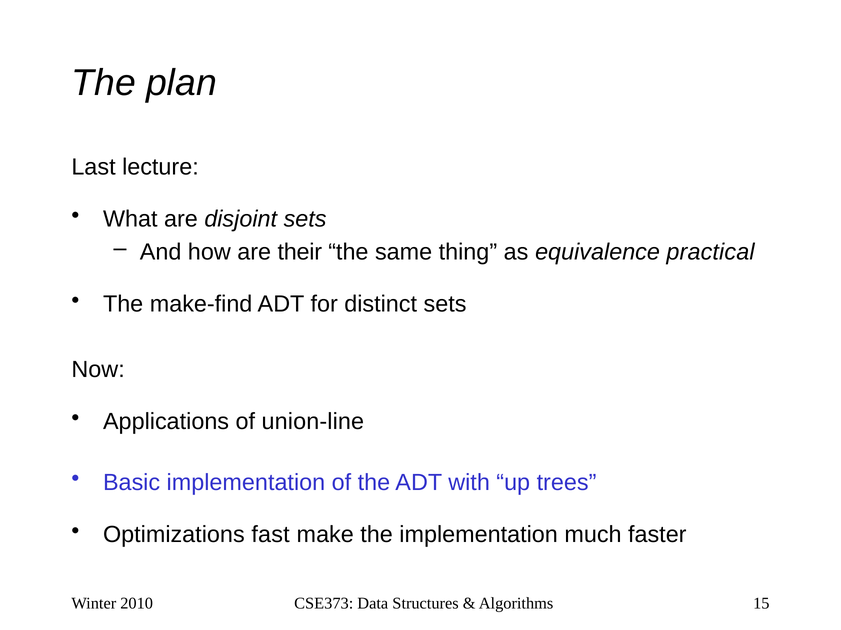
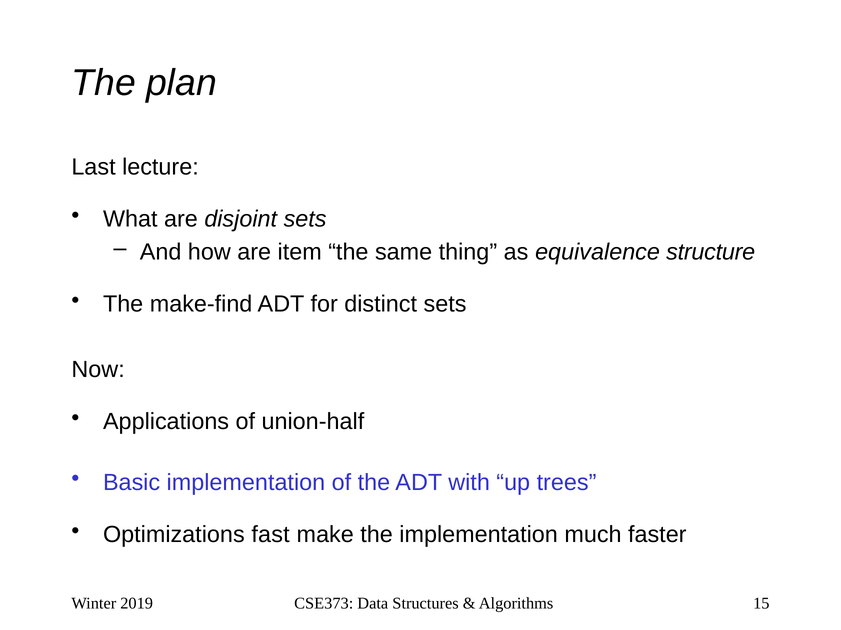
their: their -> item (300, 252)
practical: practical -> structure (711, 252)
union-line: union-line -> union-half (313, 422)
2010: 2010 -> 2019 (137, 604)
